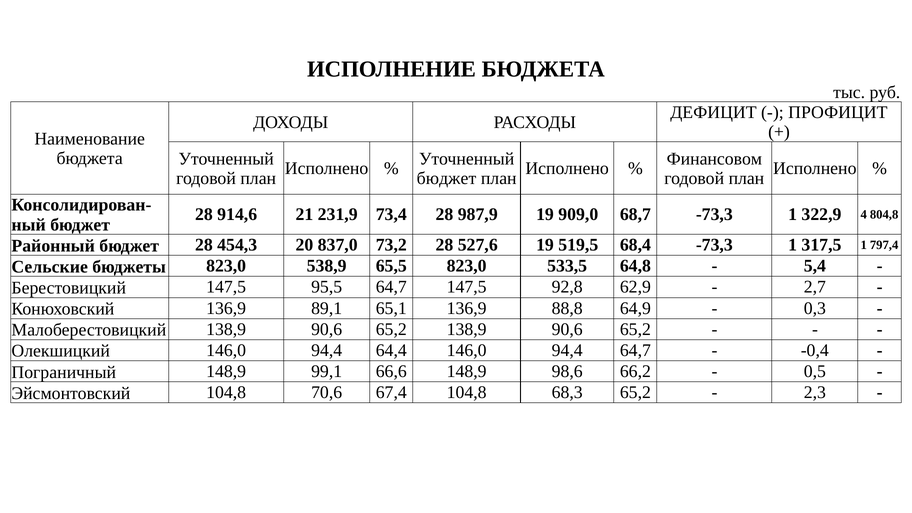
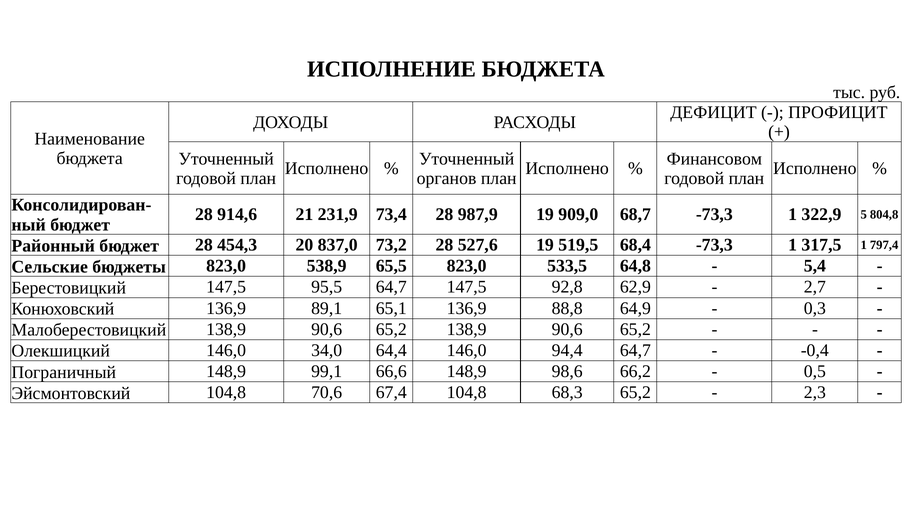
бюджет: бюджет -> органов (447, 178)
4: 4 -> 5 (864, 214)
Олекшицкий 146,0 94,4: 94,4 -> 34,0 (327, 350)
